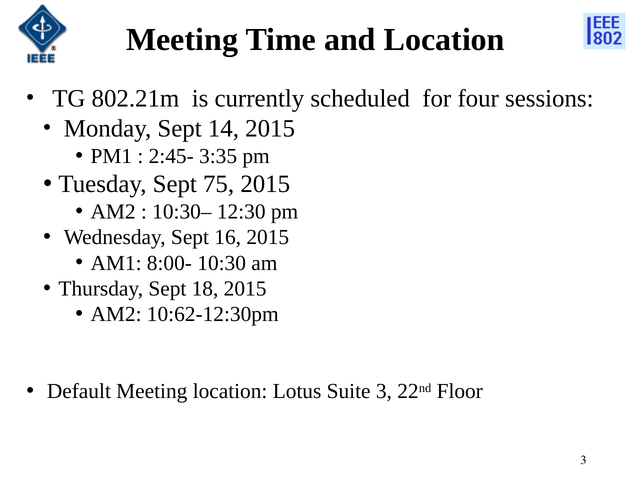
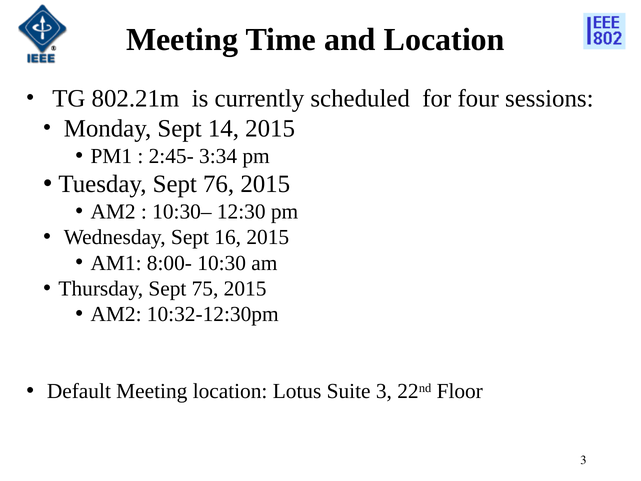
3:35: 3:35 -> 3:34 (218, 156)
75: 75 -> 76 (219, 184)
18: 18 -> 75 (205, 289)
10:62-12:30pm: 10:62-12:30pm -> 10:32-12:30pm (213, 314)
